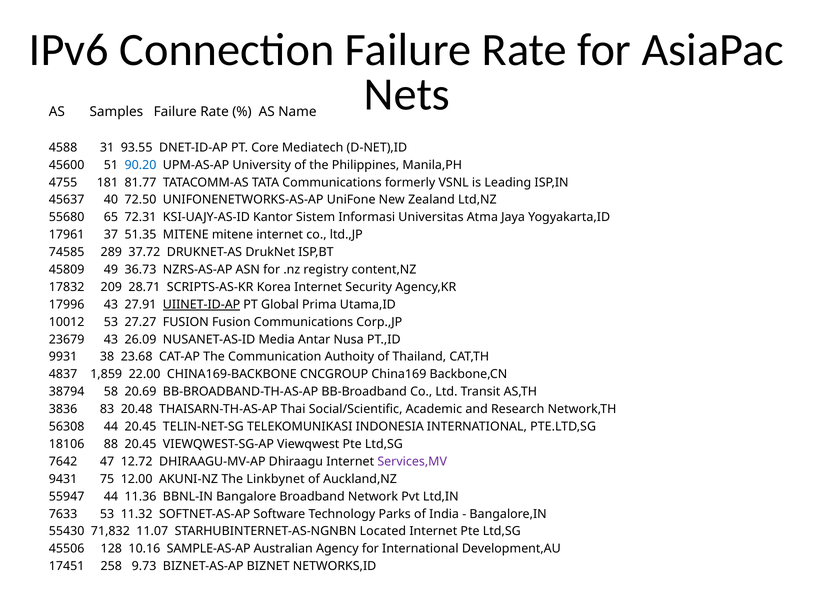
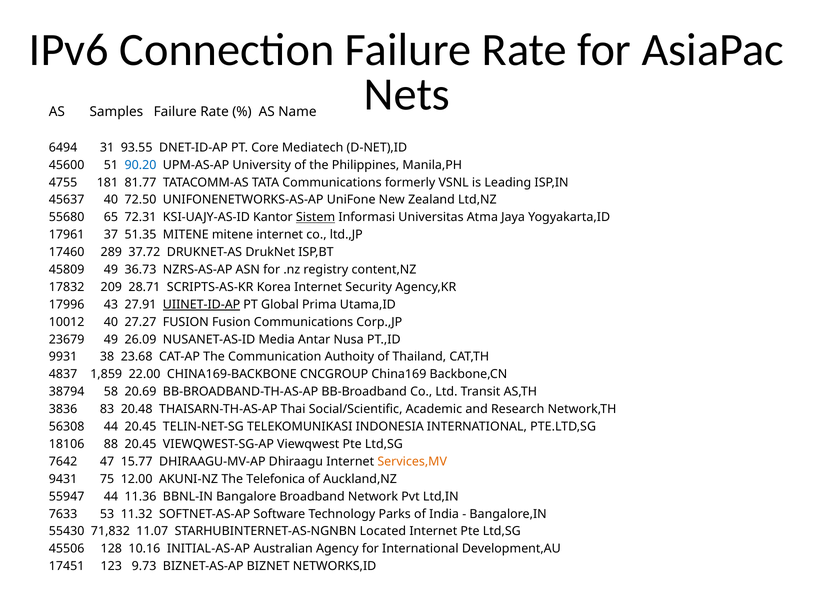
4588: 4588 -> 6494 (63, 147)
Sistem underline: none -> present (316, 217)
74585: 74585 -> 17460 (67, 252)
10012 53: 53 -> 40 (111, 322)
23679 43: 43 -> 49 (111, 339)
12.72: 12.72 -> 15.77 (137, 461)
Services,MV colour: purple -> orange (412, 461)
Linkbynet: Linkbynet -> Telefonica (276, 479)
SAMPLE-AS-AP: SAMPLE-AS-AP -> INITIAL-AS-AP (209, 548)
258: 258 -> 123 (111, 566)
